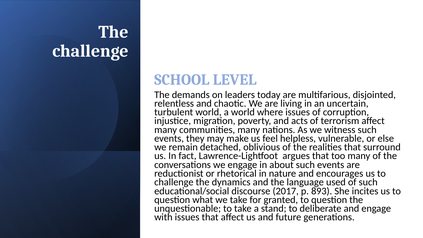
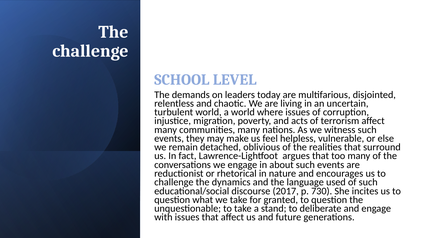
893: 893 -> 730 (322, 191)
